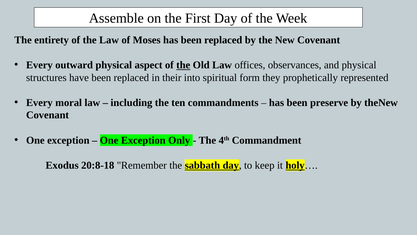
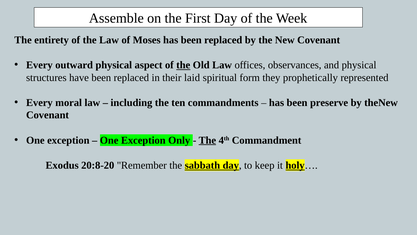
into: into -> laid (192, 77)
The underline: none -> present (207, 140)
20:8-18: 20:8-18 -> 20:8-20 (98, 165)
